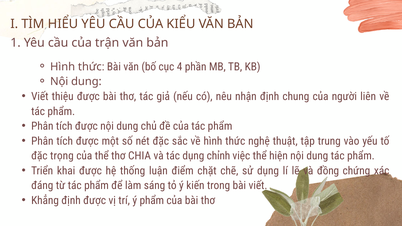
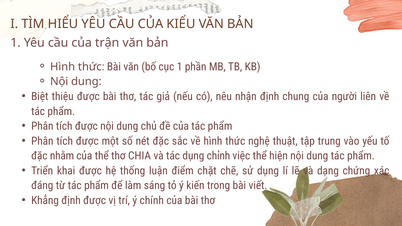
cục 4: 4 -> 1 (180, 67)
Viết: Viết -> Biệt (40, 97)
trọng: trọng -> nhằm (62, 156)
đồng: đồng -> dạng (328, 171)
ý phẩm: phẩm -> chính (152, 200)
